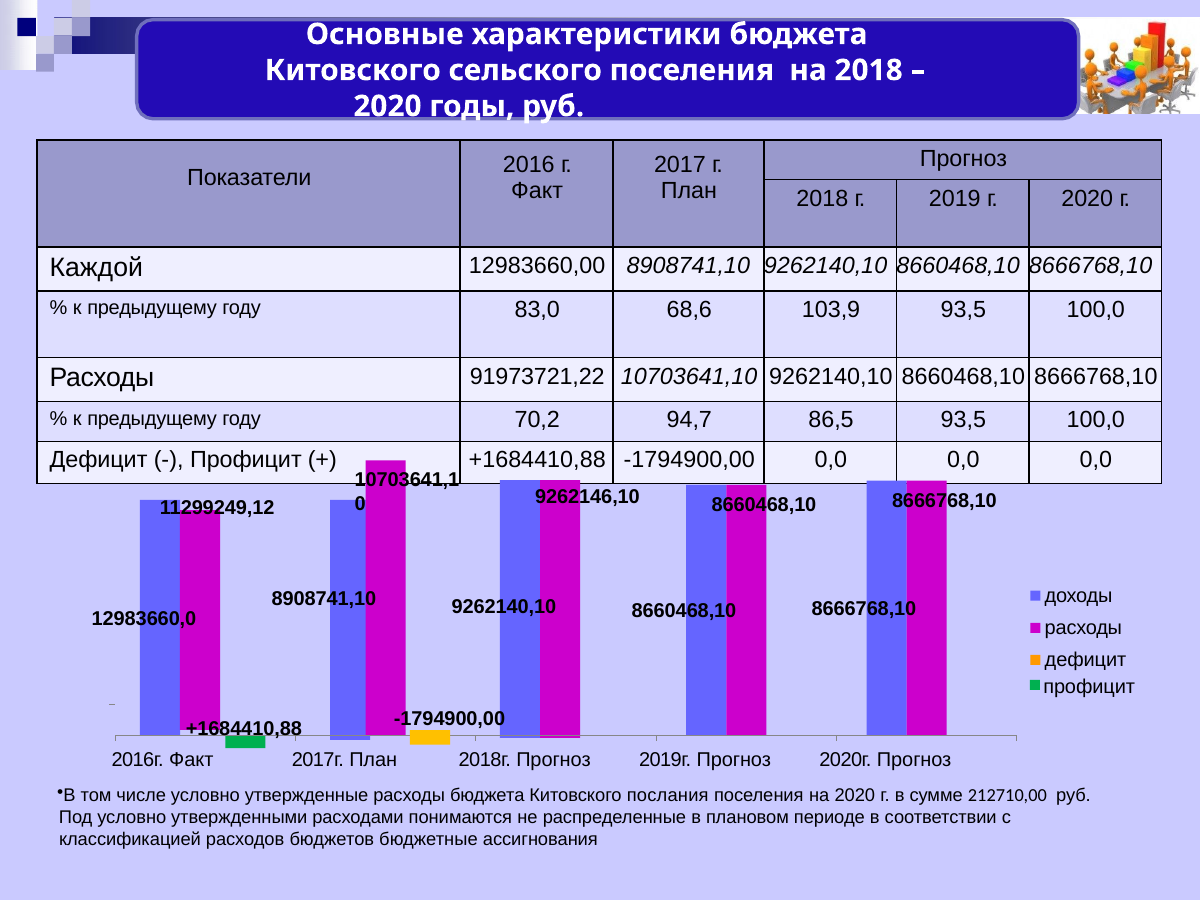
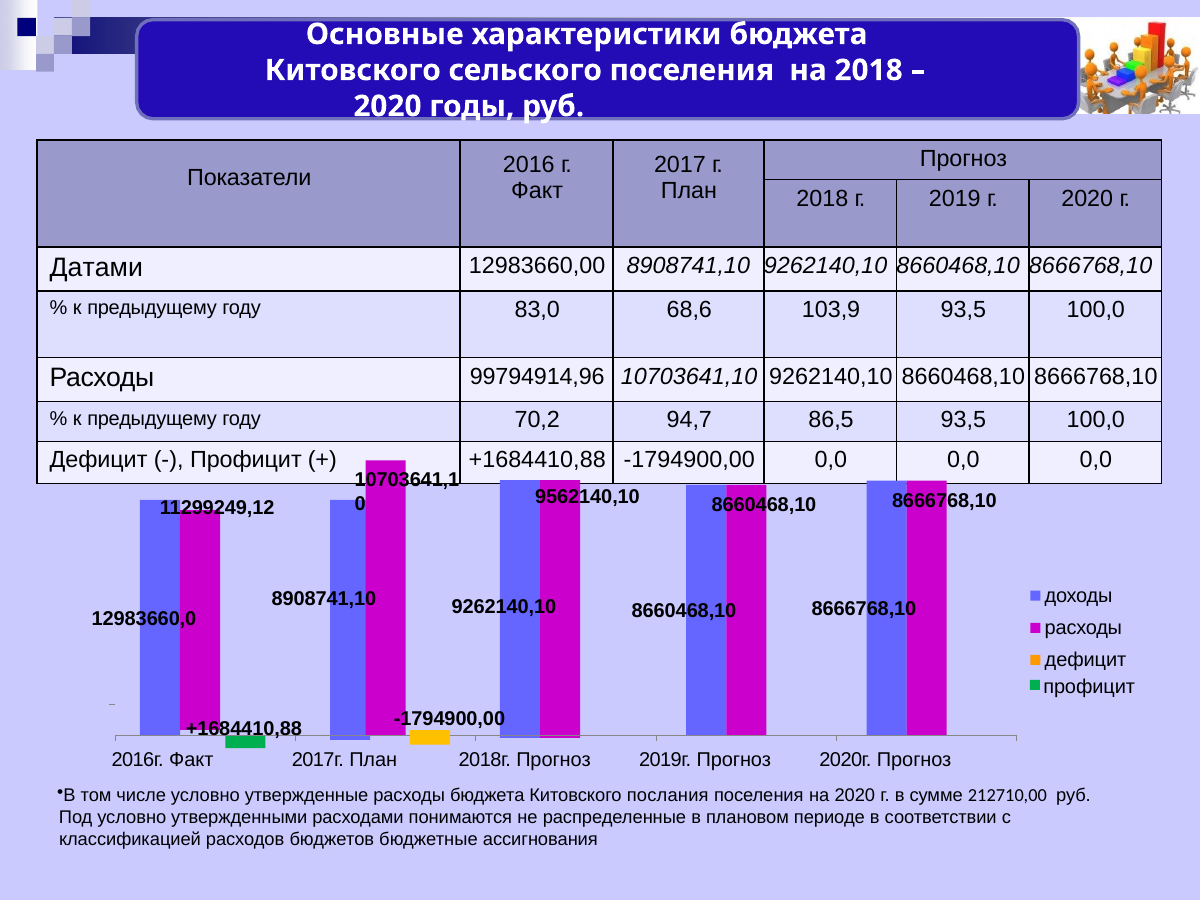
Каждой: Каждой -> Датами (96, 268)
91973721,22: 91973721,22 -> 99794914,96 (537, 376)
9262146,10: 9262146,10 -> 9562140,10 (587, 497)
